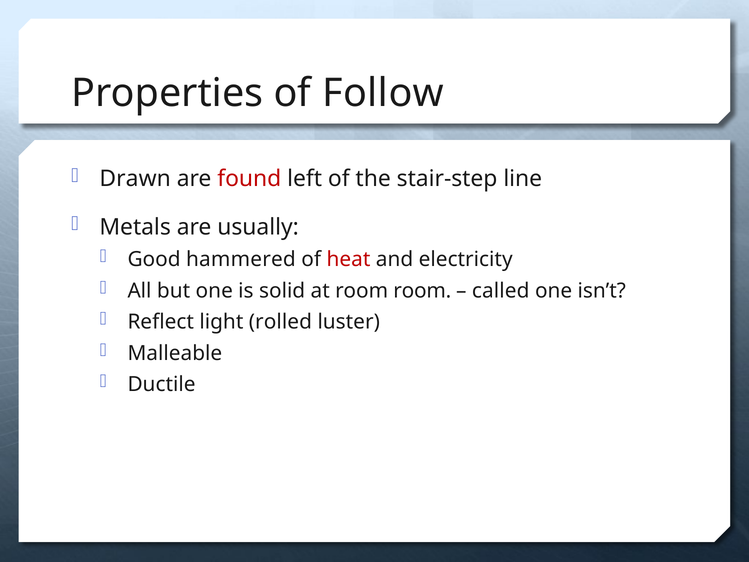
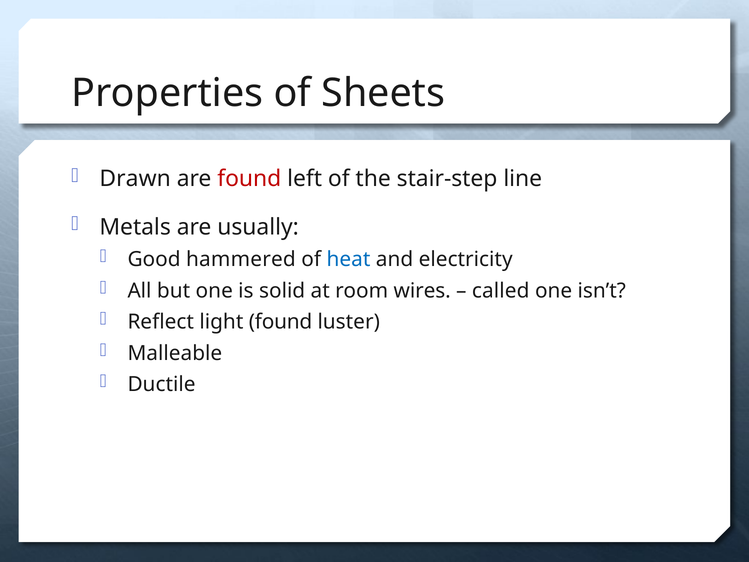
Follow: Follow -> Sheets (383, 93)
heat colour: red -> blue (348, 259)
room room: room -> wires (422, 291)
light rolled: rolled -> found (281, 322)
